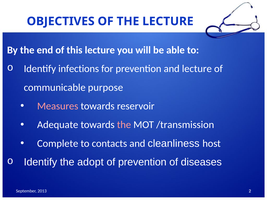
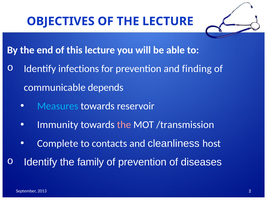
and lecture: lecture -> finding (197, 69)
purpose: purpose -> depends (106, 88)
Measures colour: pink -> light blue (58, 106)
Adequate: Adequate -> Immunity (58, 125)
adopt: adopt -> family (91, 162)
